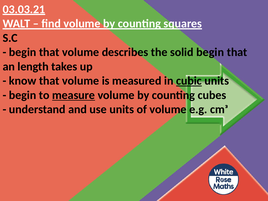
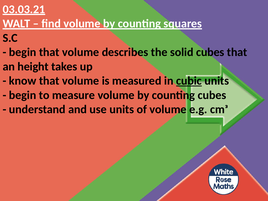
solid begin: begin -> cubes (210, 52)
length: length -> height (33, 67)
measure underline: present -> none (74, 95)
